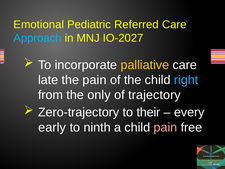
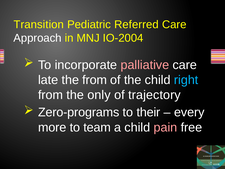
Emotional: Emotional -> Transition (39, 24)
Approach colour: light blue -> white (38, 38)
IO-2027: IO-2027 -> IO-2004 (123, 38)
palliative colour: yellow -> pink (145, 65)
the pain: pain -> from (95, 80)
Zero-trajectory: Zero-trajectory -> Zero-programs (79, 112)
early: early -> more (52, 127)
ninth: ninth -> team (97, 127)
